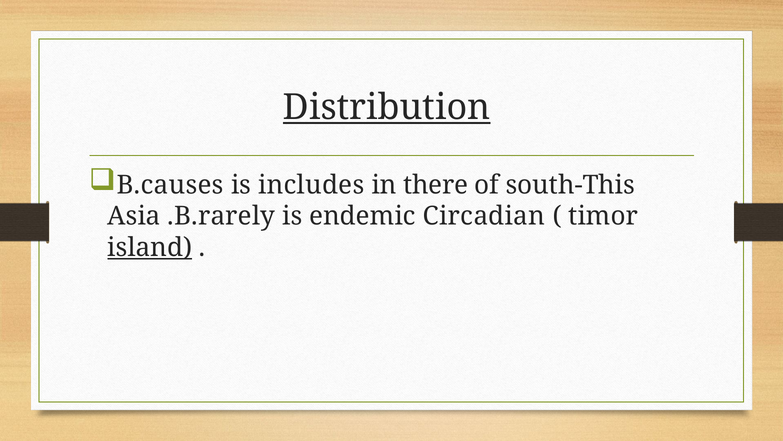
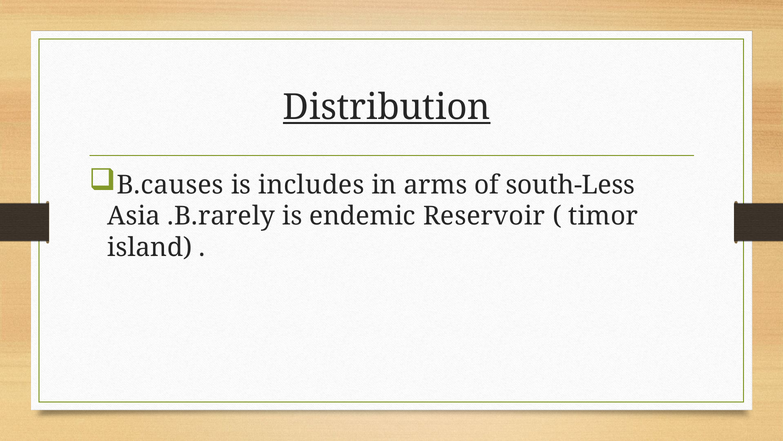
there: there -> arms (435, 185)
south-This: south-This -> south-Less (570, 185)
Circadian: Circadian -> Reservoir (484, 216)
island underline: present -> none (150, 247)
